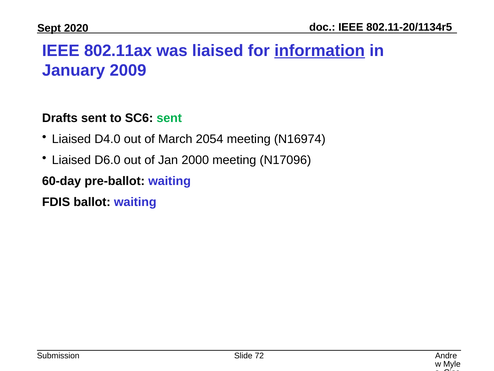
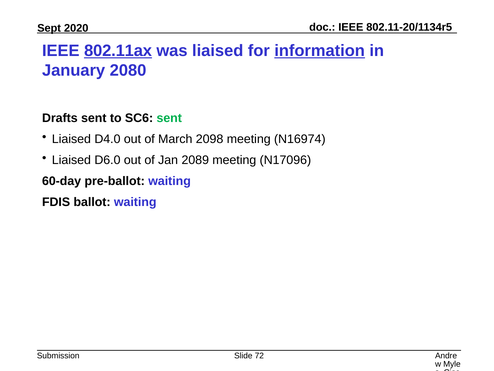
802.11ax underline: none -> present (118, 51)
2009: 2009 -> 2080 (128, 70)
2054: 2054 -> 2098 (210, 139)
2000: 2000 -> 2089 (195, 160)
